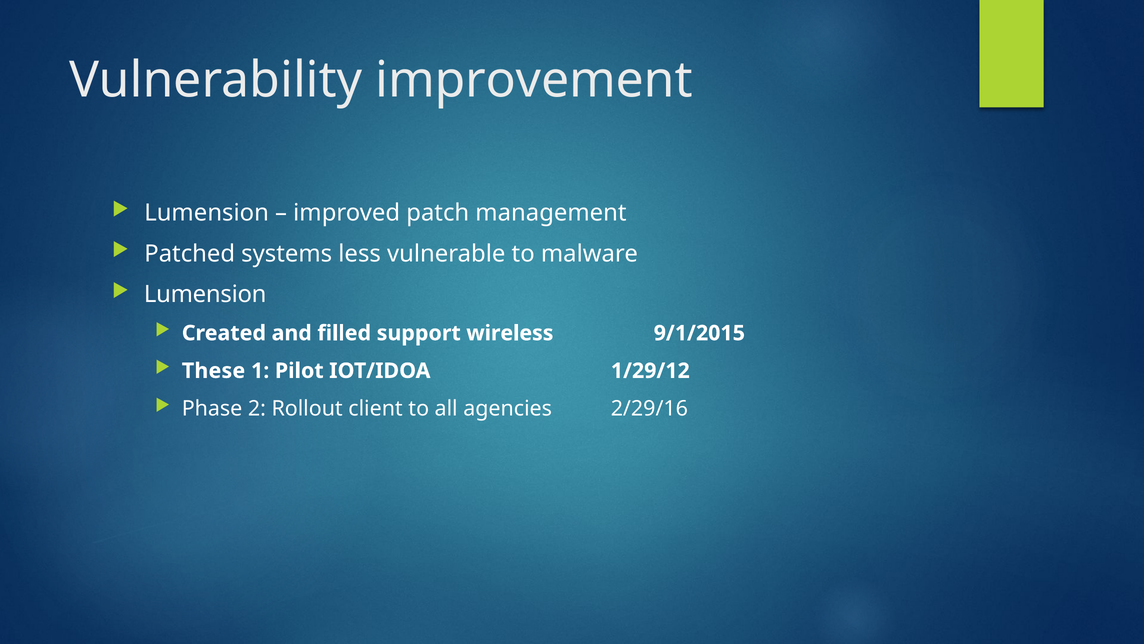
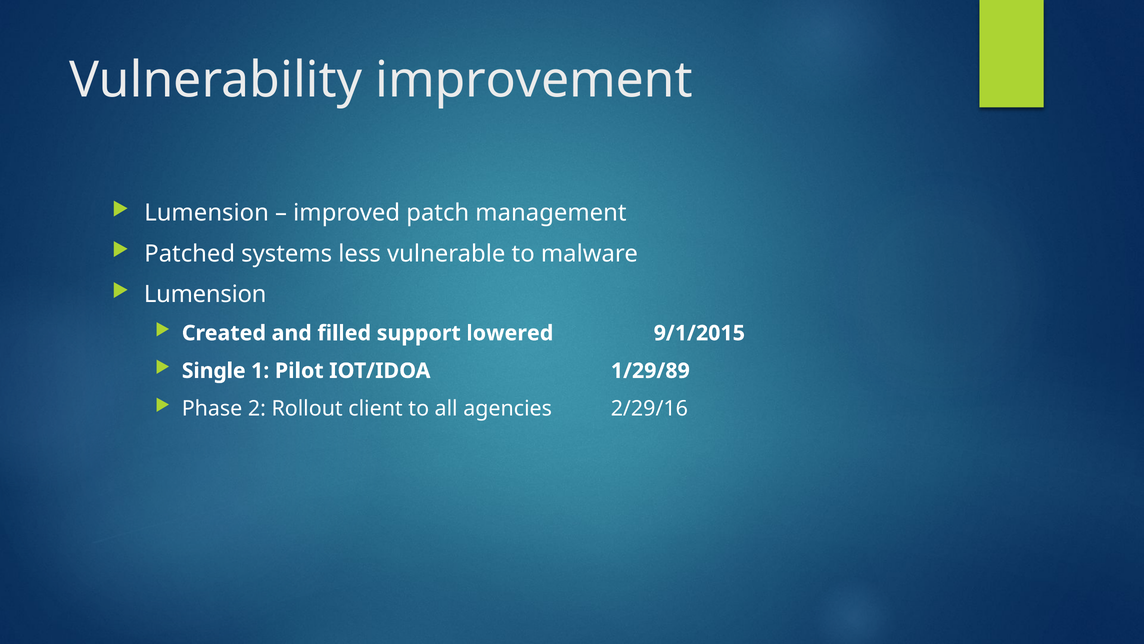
wireless: wireless -> lowered (510, 333)
These: These -> Single (214, 371)
1/29/12: 1/29/12 -> 1/29/89 (650, 371)
